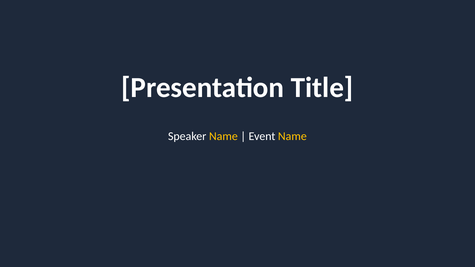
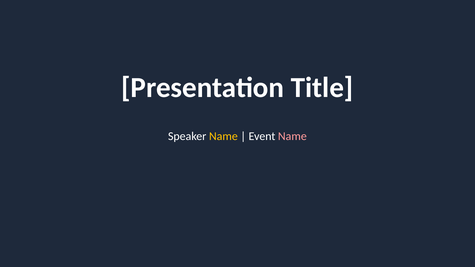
Name colour: yellow -> pink (292, 136)
